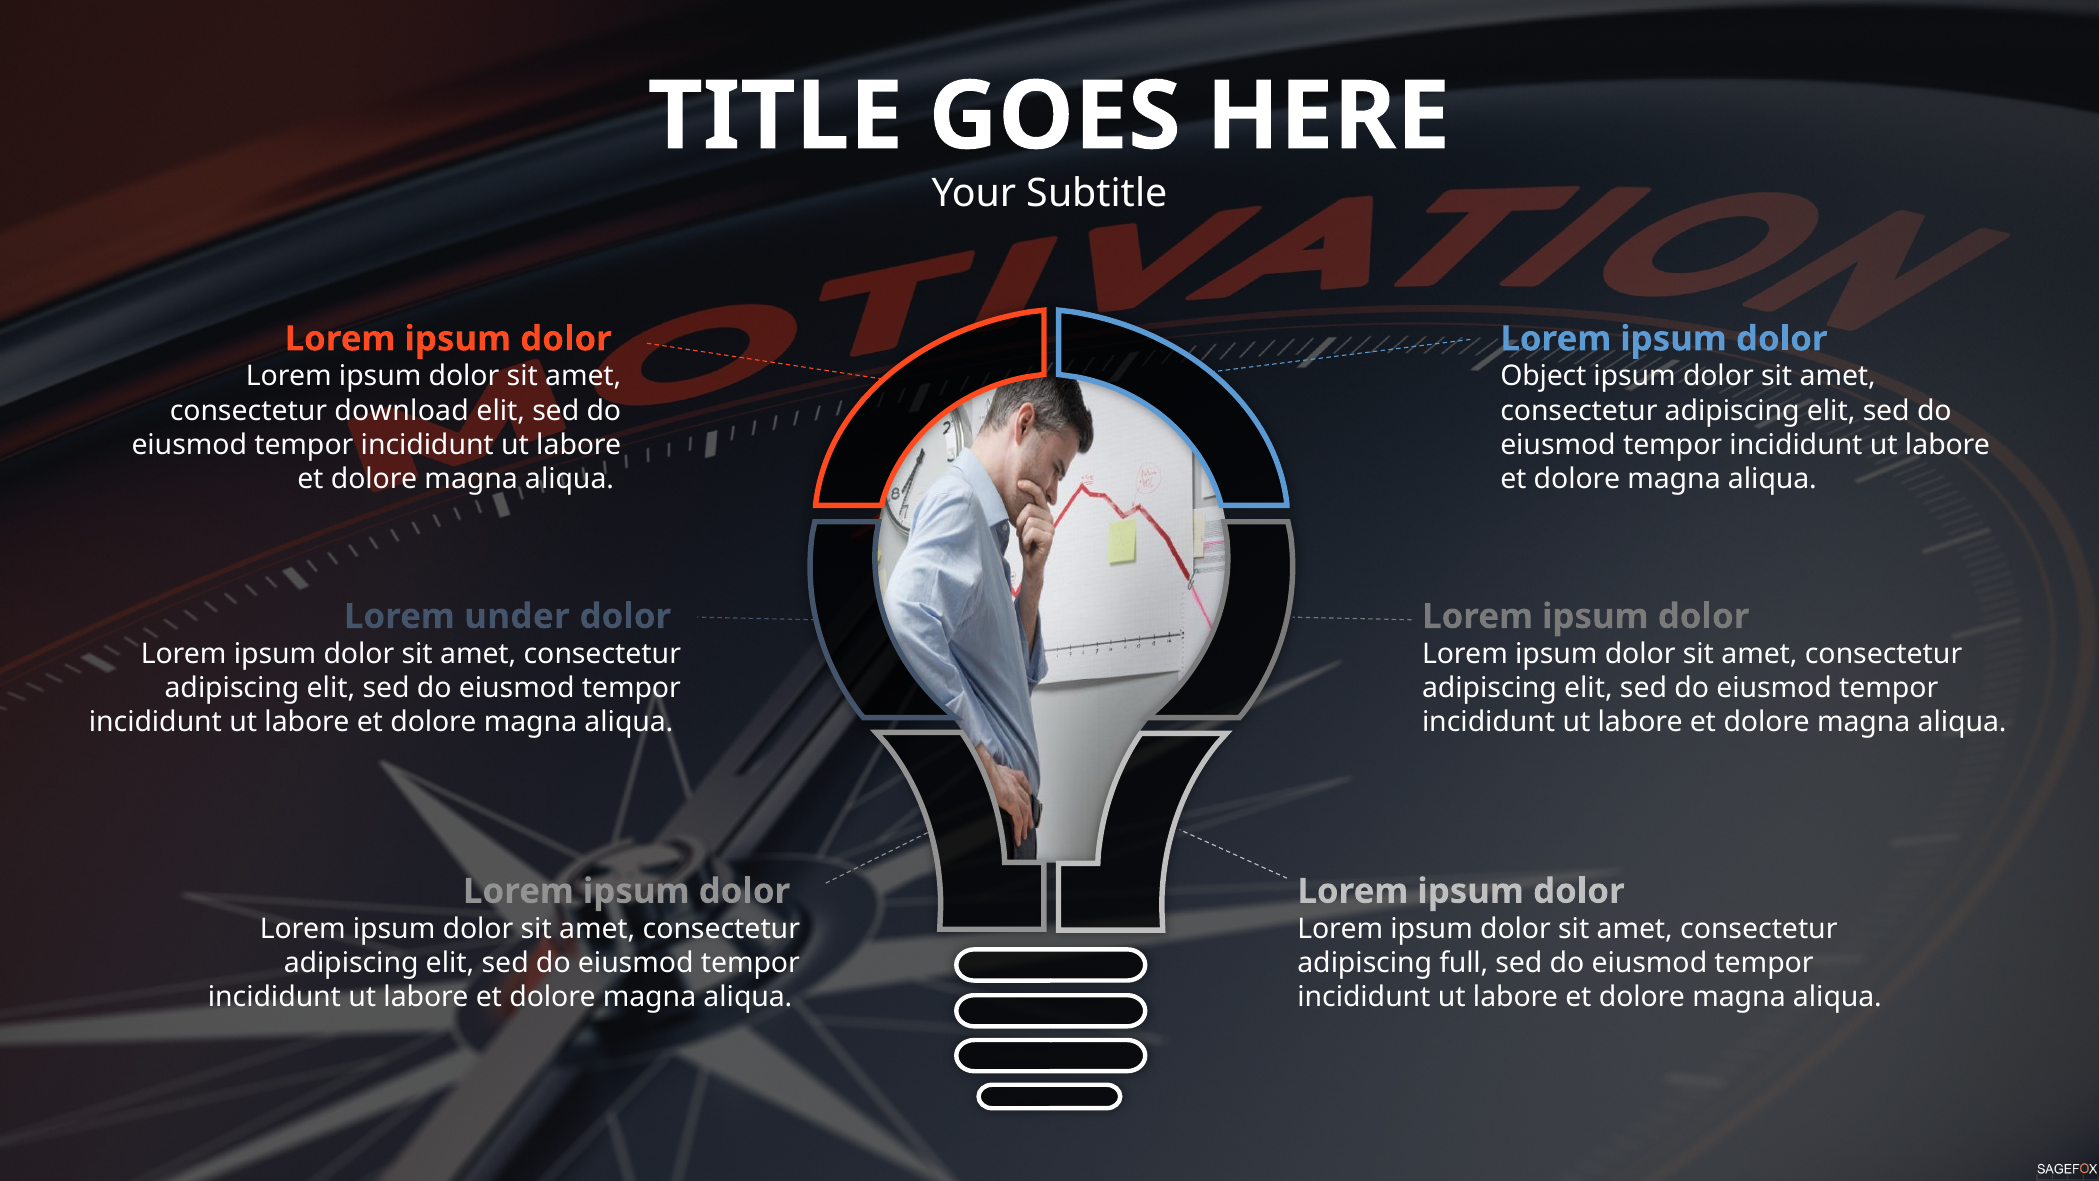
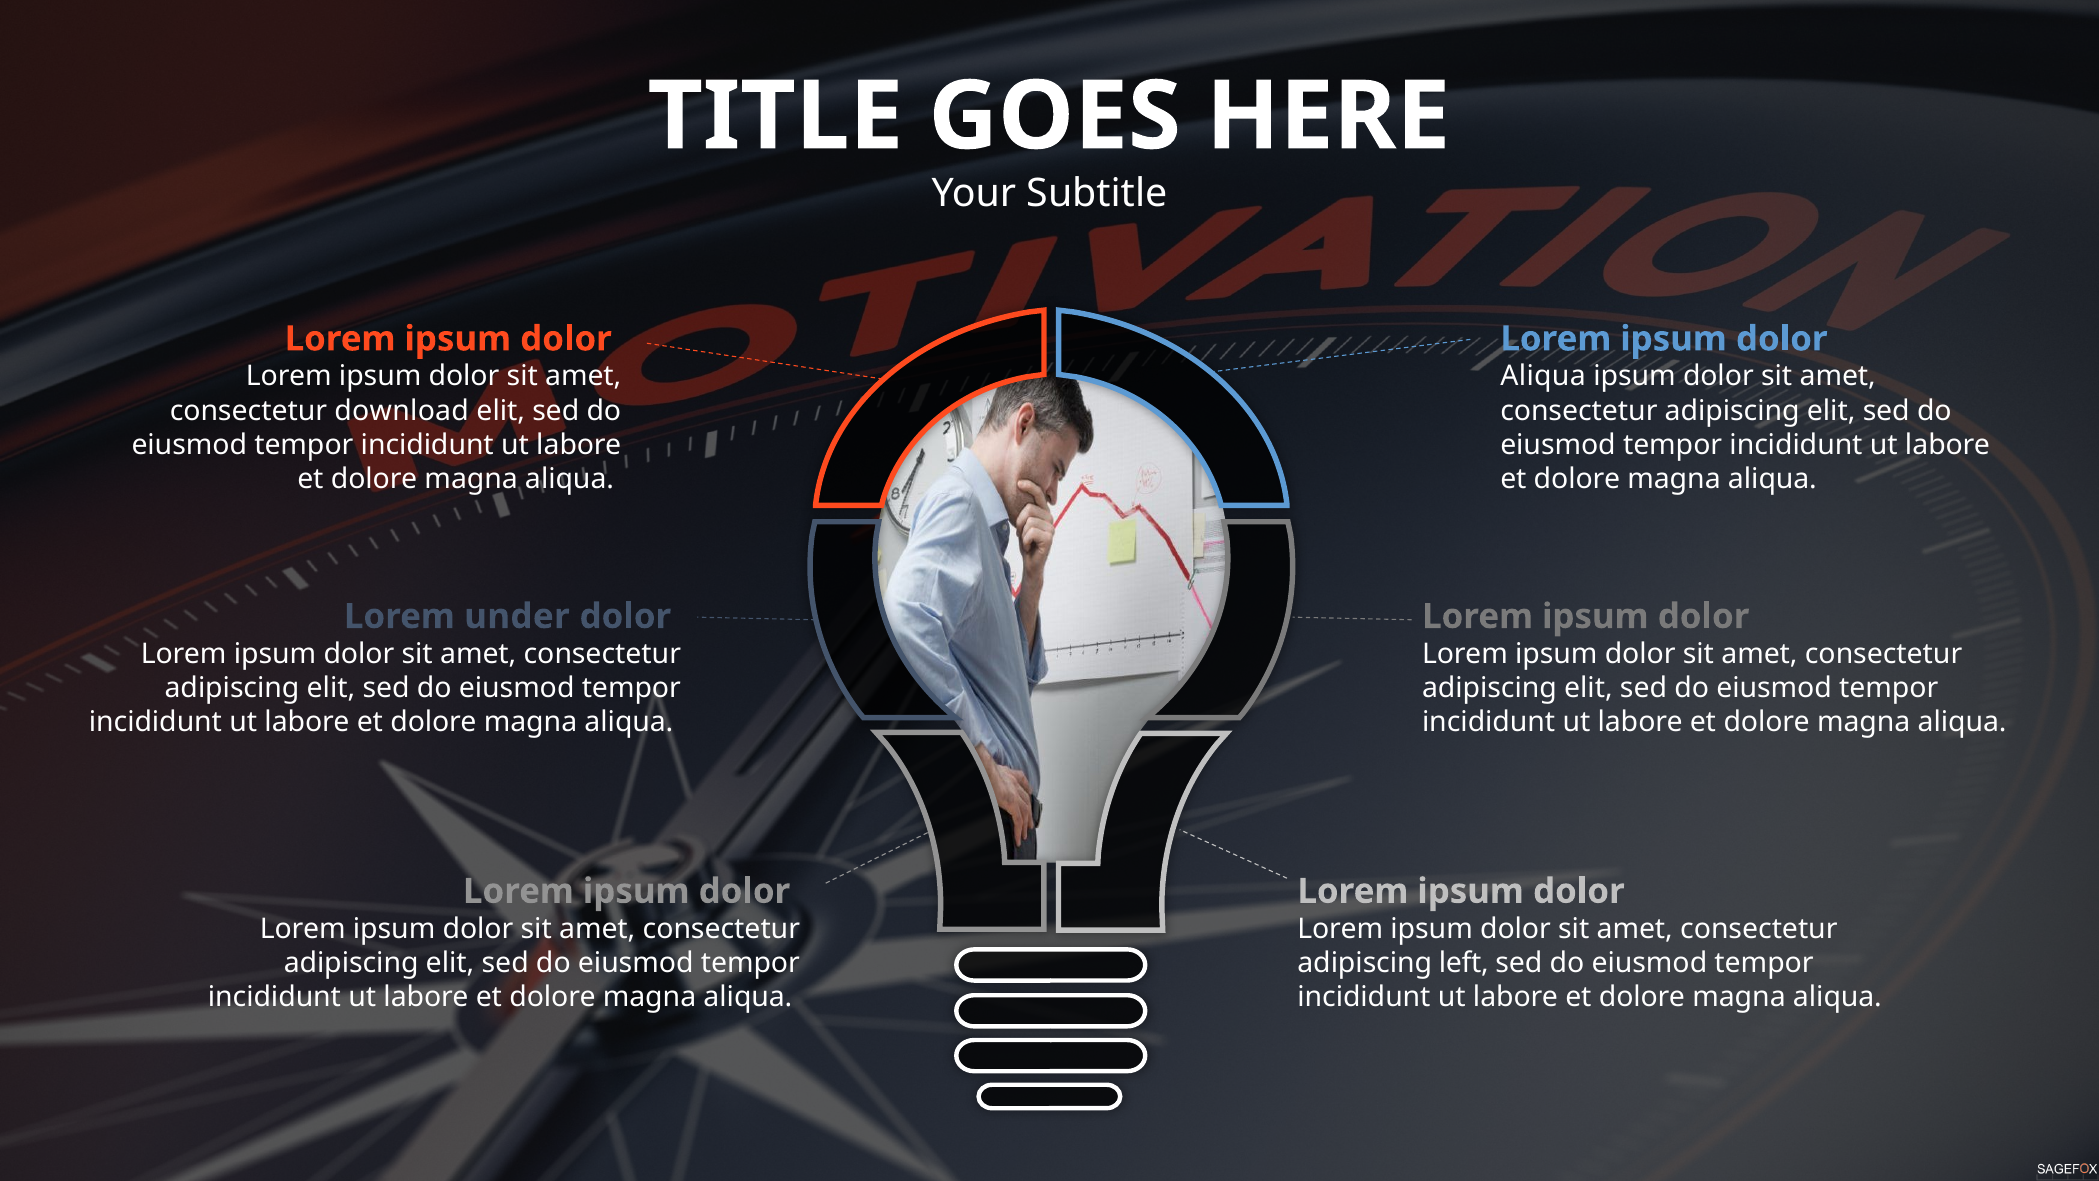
Object: Object -> Aliqua (1543, 376)
full: full -> left (1464, 963)
